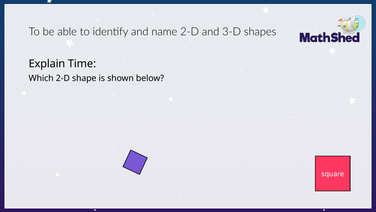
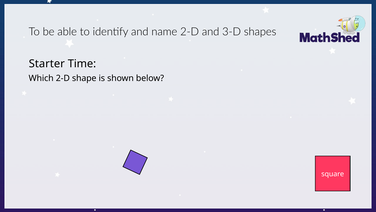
Explain: Explain -> Starter (47, 64)
